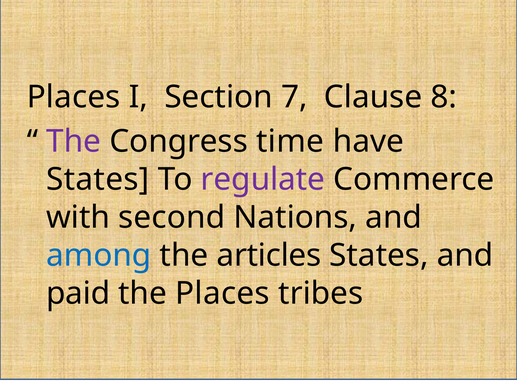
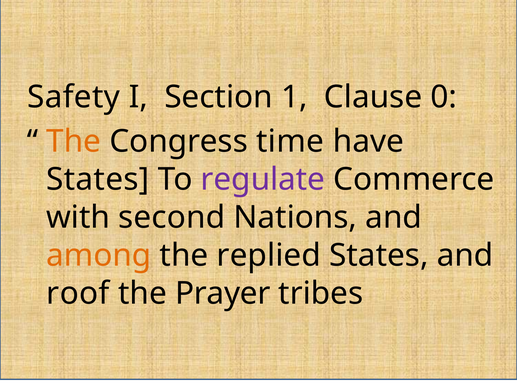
Places: Places -> Safety (73, 97)
7: 7 -> 1 (294, 97)
8: 8 -> 0 (444, 97)
The colour: purple -> orange (74, 141)
among colour: blue -> orange (99, 255)
articles: articles -> replied (269, 255)
paid: paid -> roof (78, 293)
the Places: Places -> Prayer (223, 293)
